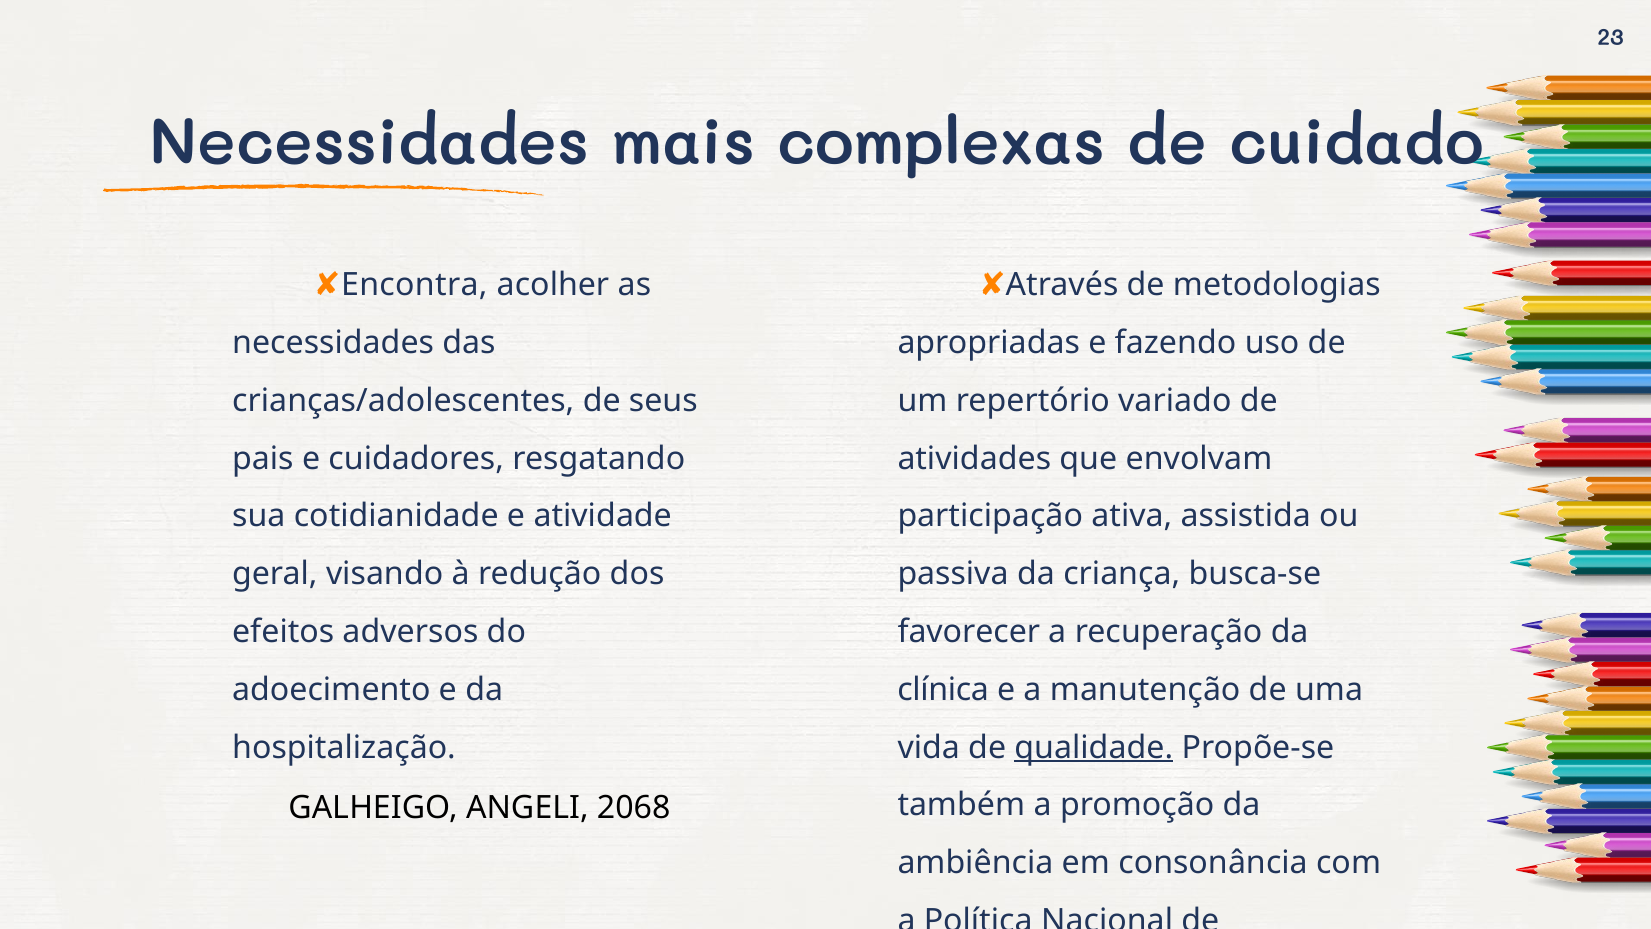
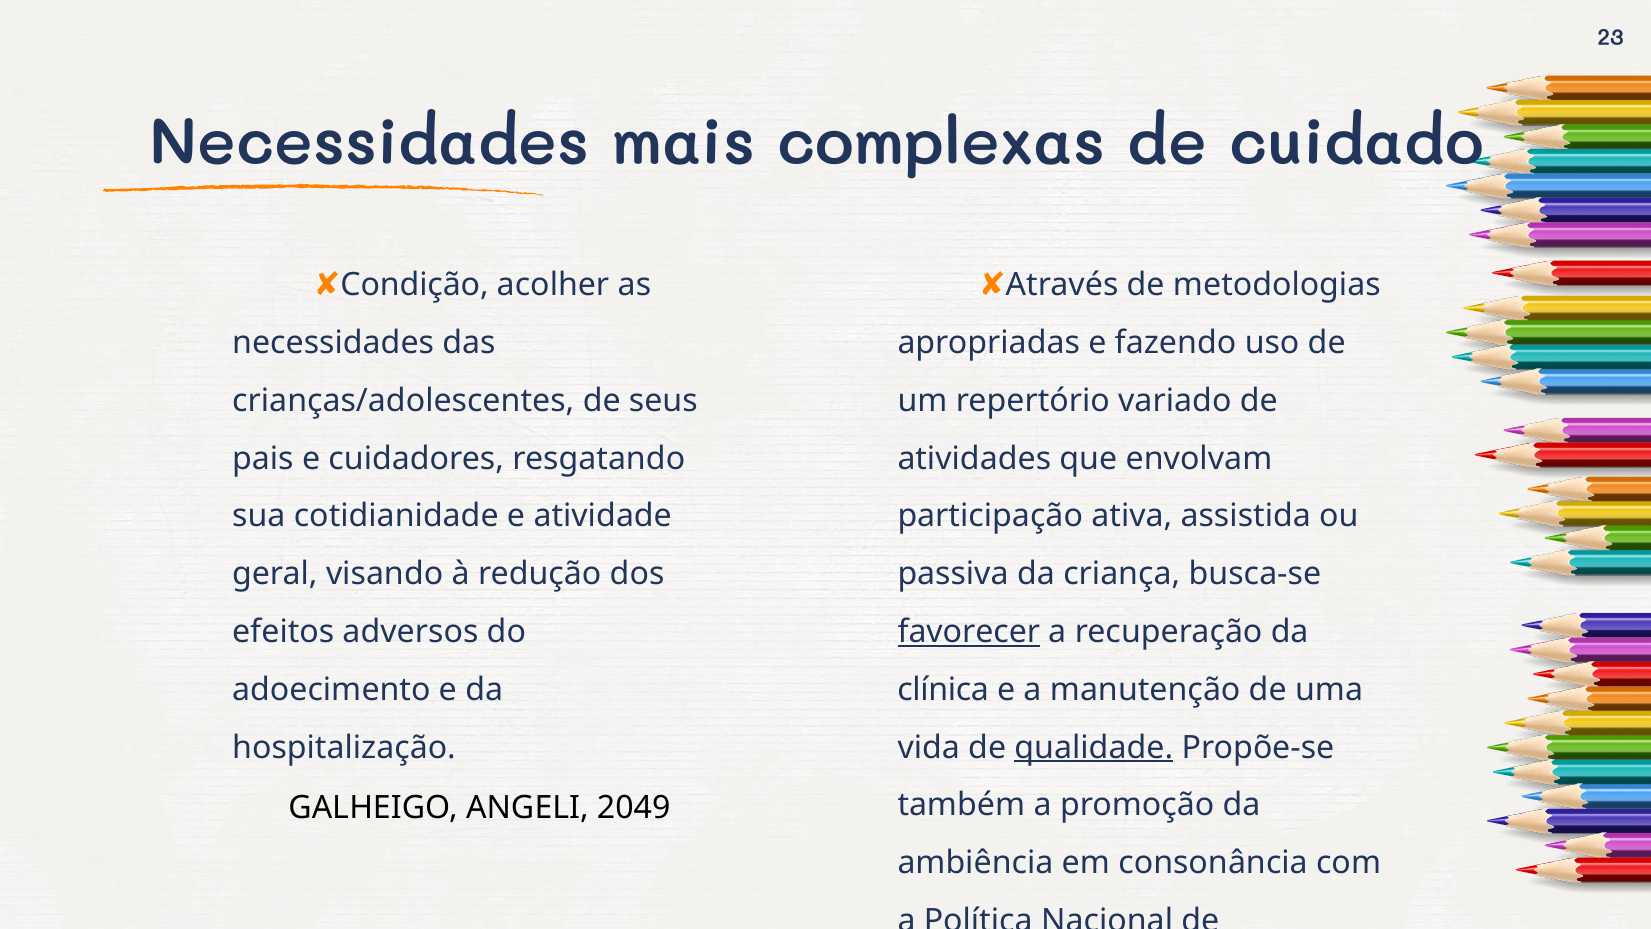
Encontra: Encontra -> Condição (415, 285)
favorecer underline: none -> present (969, 632)
2068: 2068 -> 2049 (634, 808)
